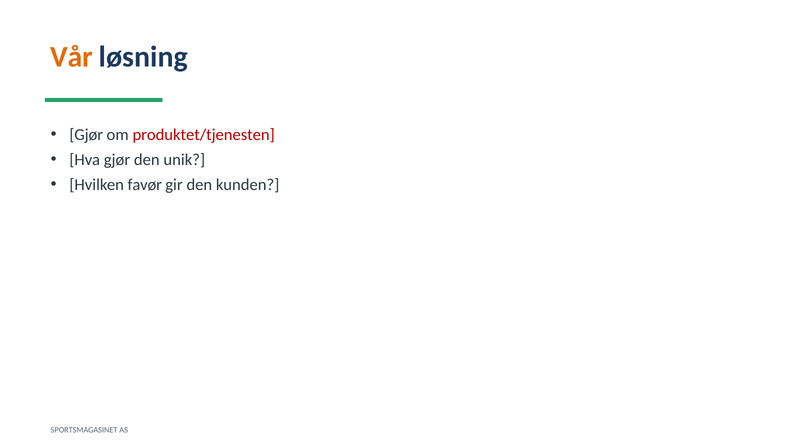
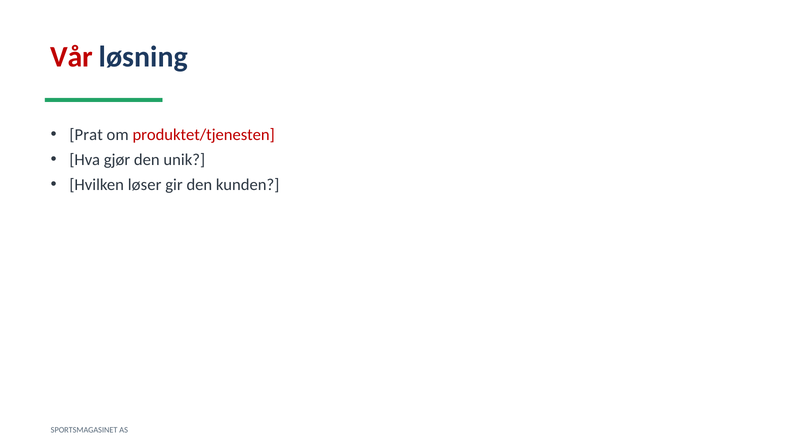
Vår colour: orange -> red (72, 57)
Gjør: Gjør -> Prat (86, 135)
favør: favør -> løser (145, 185)
